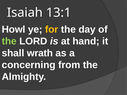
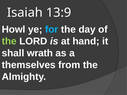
13:1: 13:1 -> 13:9 (59, 13)
for colour: yellow -> light blue (52, 29)
concerning: concerning -> themselves (29, 65)
